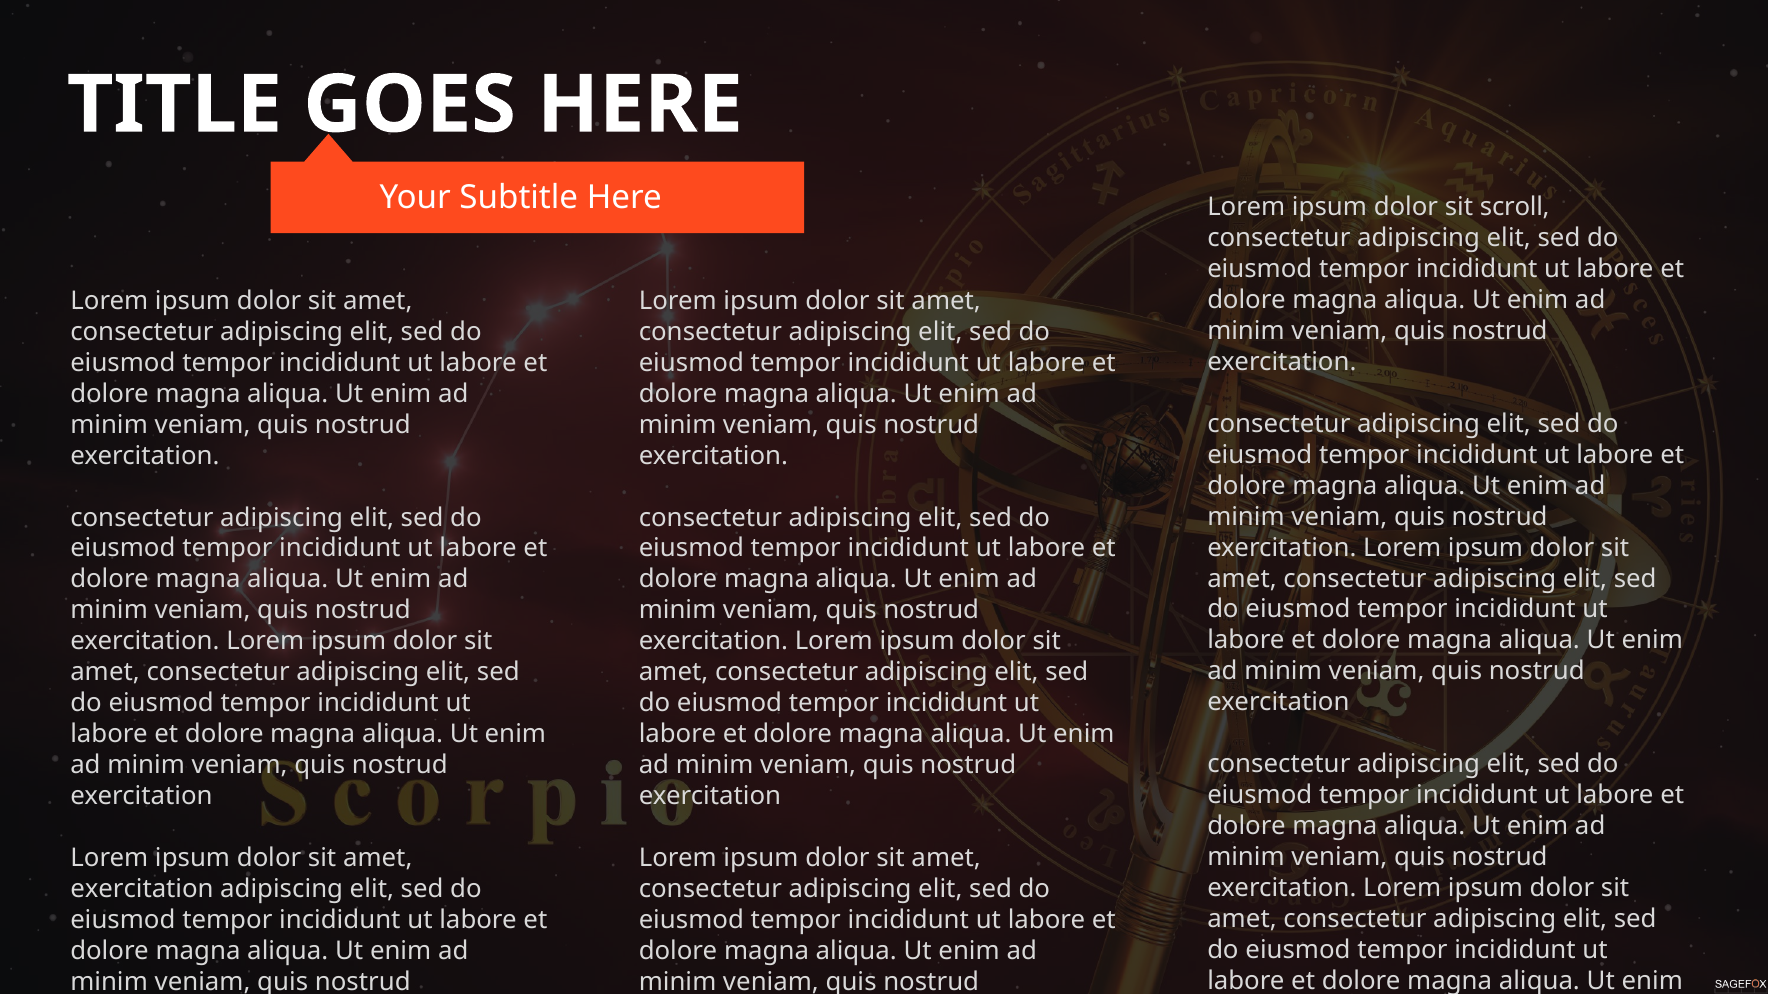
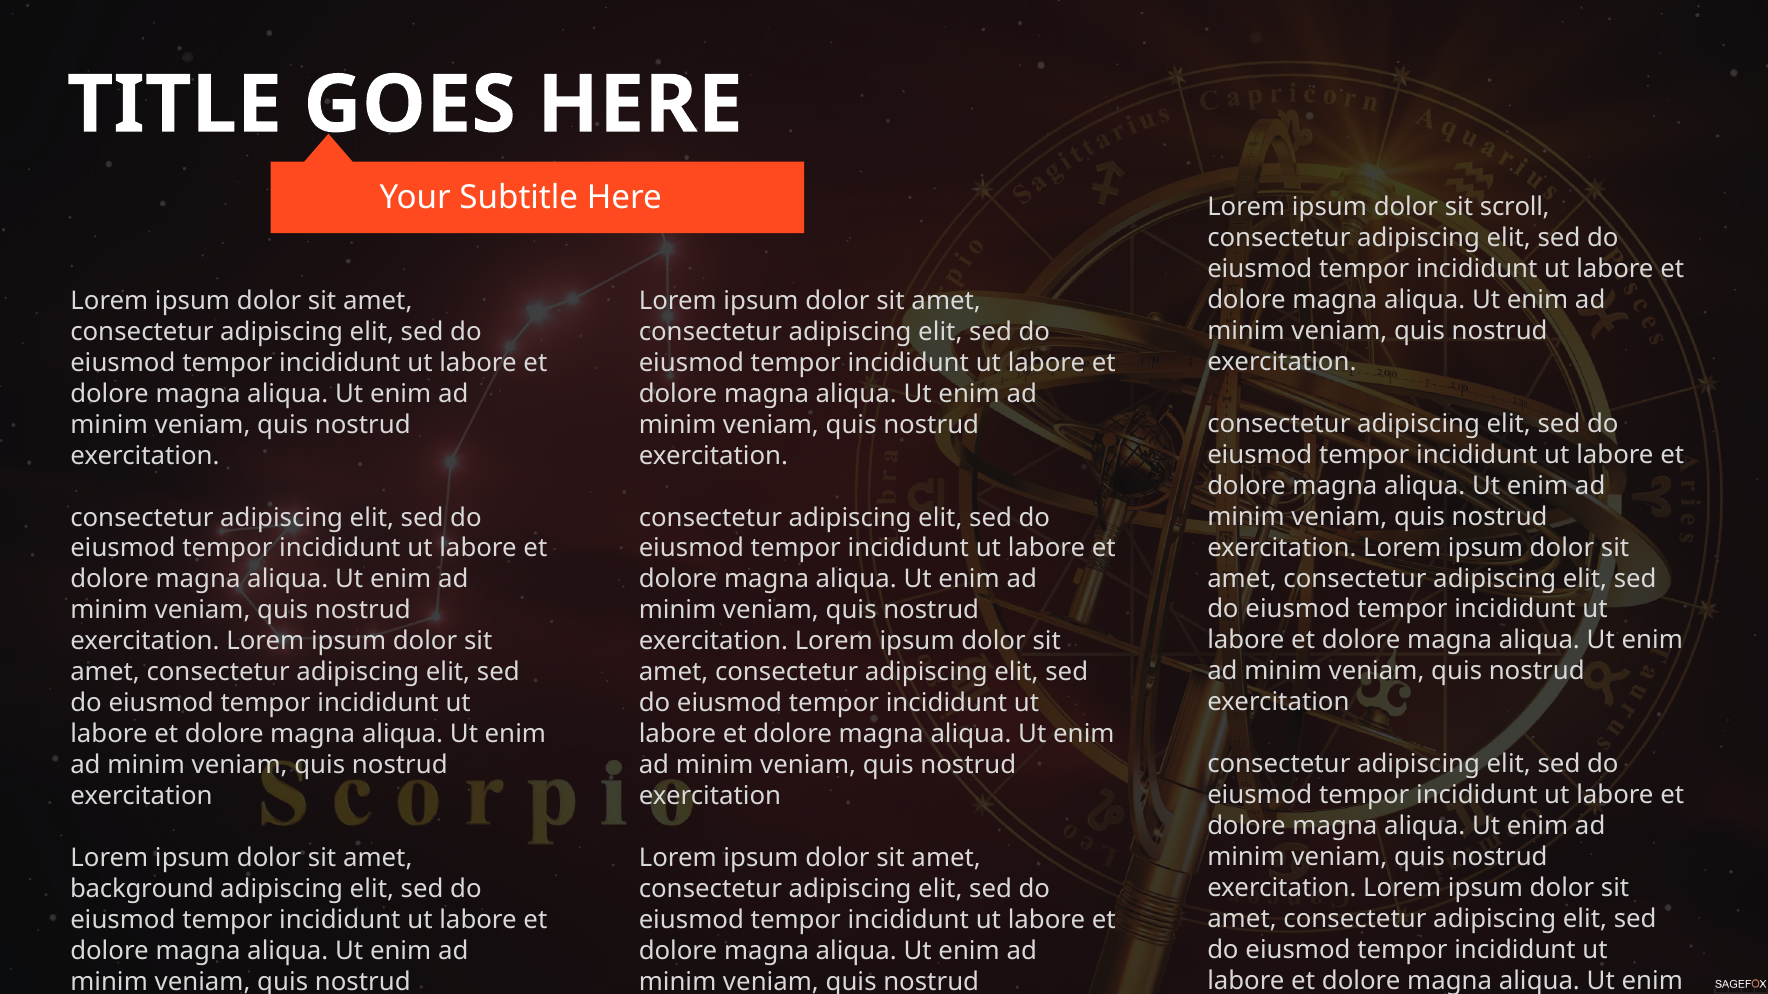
exercitation: exercitation -> background (142, 889)
